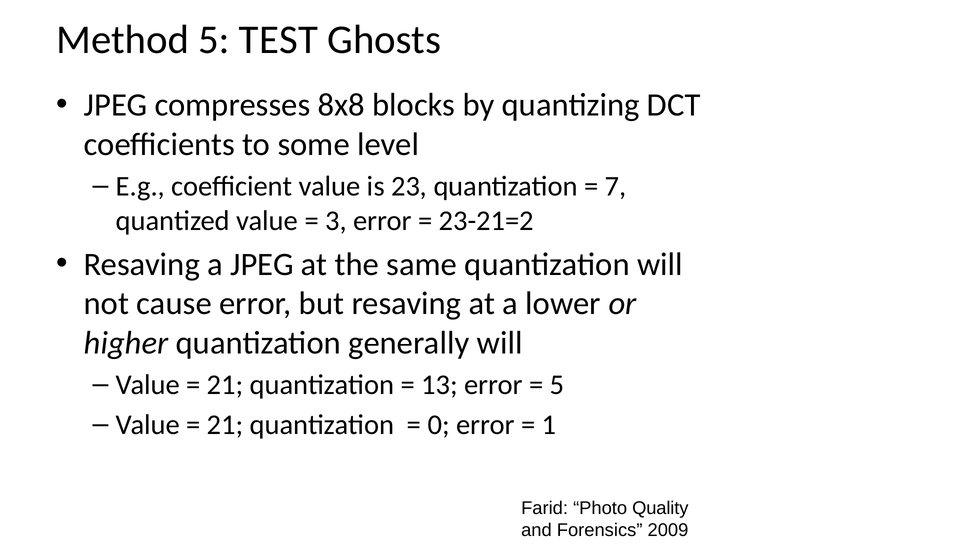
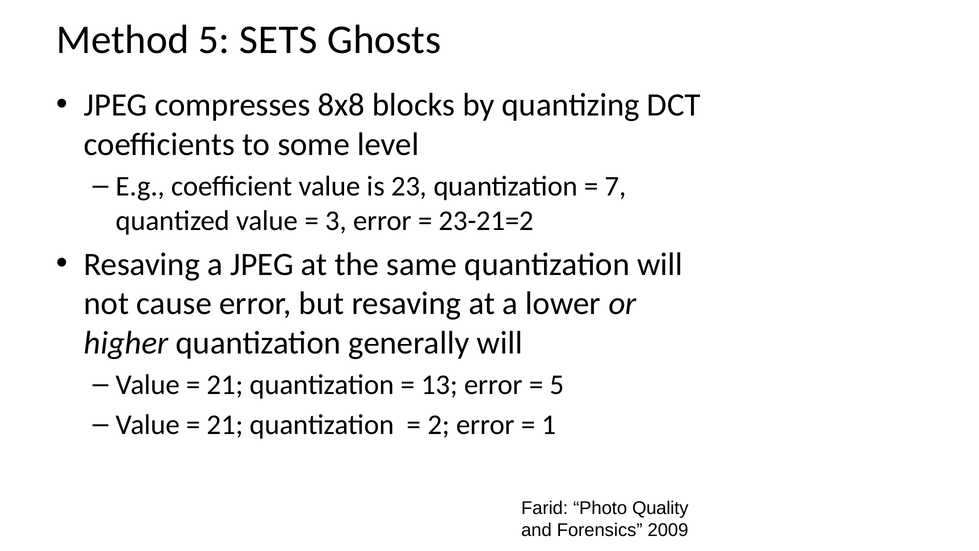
TEST: TEST -> SETS (278, 40)
0: 0 -> 2 (439, 425)
